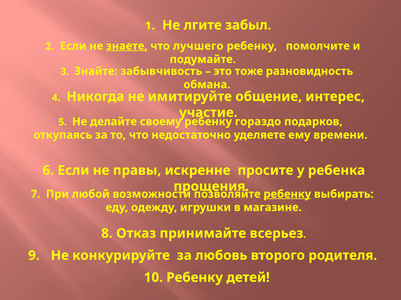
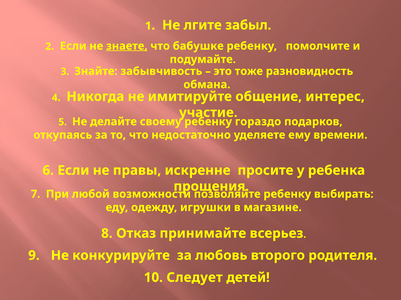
лучшего: лучшего -> бабушке (198, 46)
ребенку underline: present -> none (287, 195)
Ребенку: Ребенку -> Следует (195, 278)
